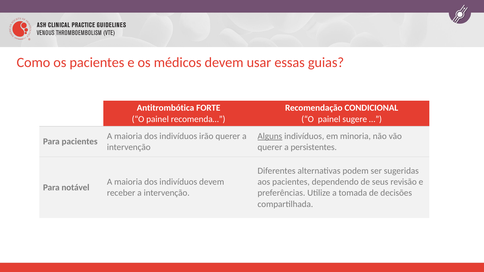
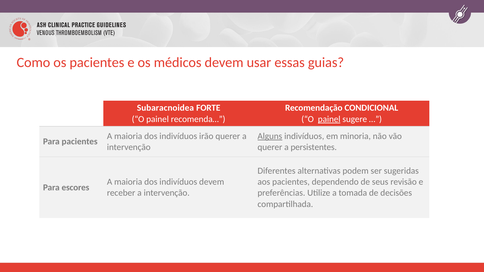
Antitrombótica: Antitrombótica -> Subaracnoidea (165, 108)
painel underline: none -> present (329, 119)
notável: notável -> escores (75, 188)
